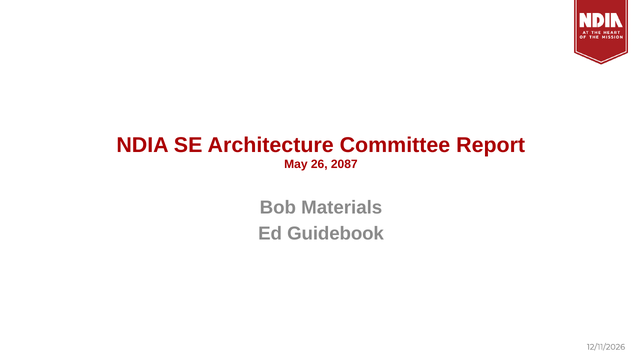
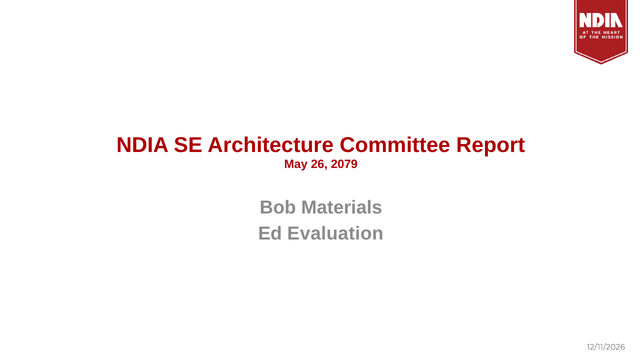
2087: 2087 -> 2079 (344, 165)
Guidebook: Guidebook -> Evaluation (335, 234)
